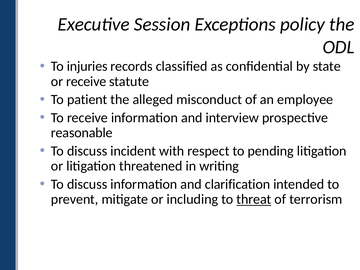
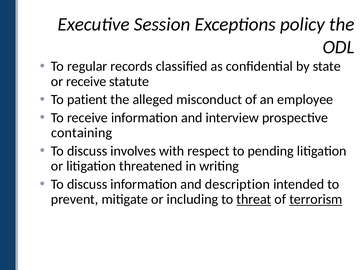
injuries: injuries -> regular (87, 66)
reasonable: reasonable -> containing (82, 133)
incident: incident -> involves (133, 151)
clarification: clarification -> description (237, 184)
terrorism underline: none -> present (316, 199)
